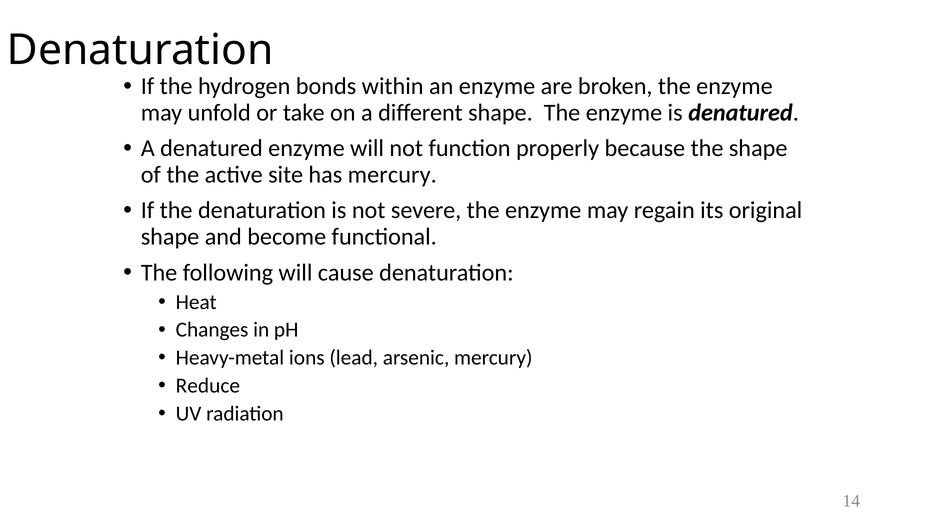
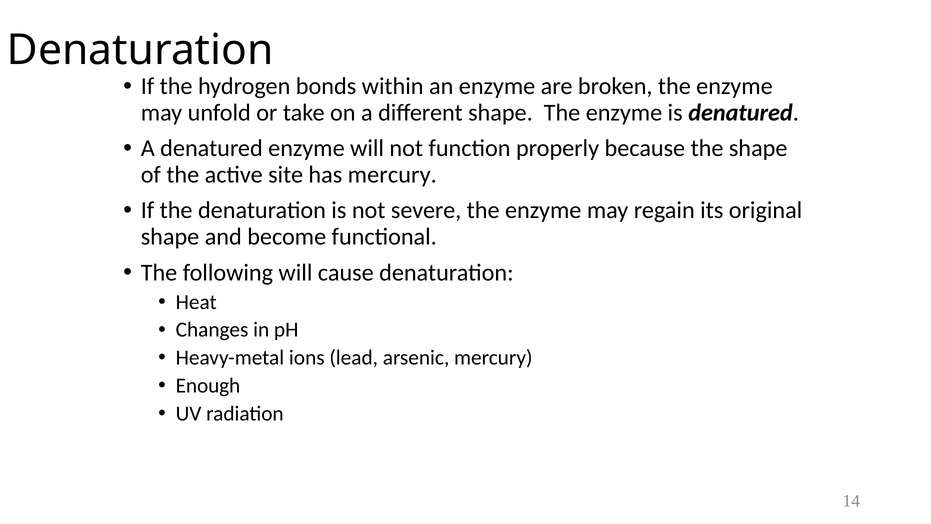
Reduce: Reduce -> Enough (208, 385)
